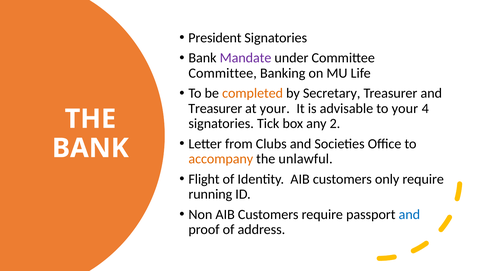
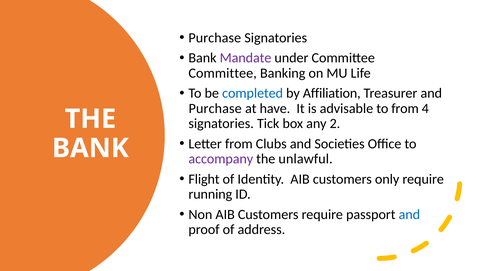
President: President -> Purchase (215, 38)
completed colour: orange -> blue (253, 93)
Secretary: Secretary -> Affiliation (332, 93)
Treasurer: Treasurer -> Purchase (215, 108)
at your: your -> have (275, 108)
to your: your -> from (405, 108)
accompany colour: orange -> purple (221, 159)
